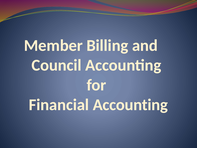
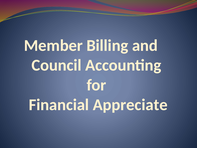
Financial Accounting: Accounting -> Appreciate (130, 105)
